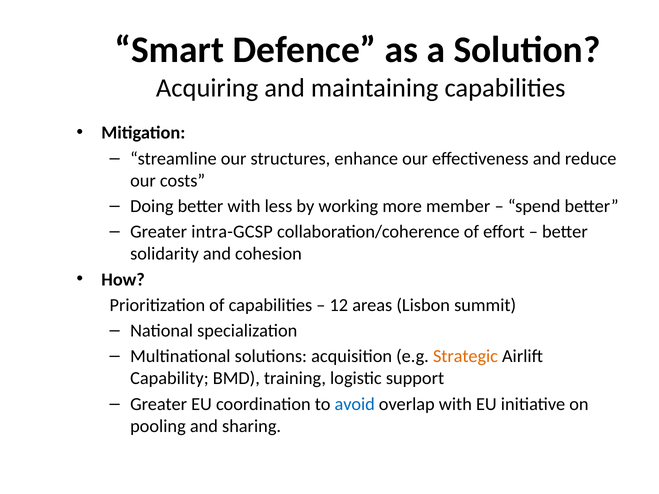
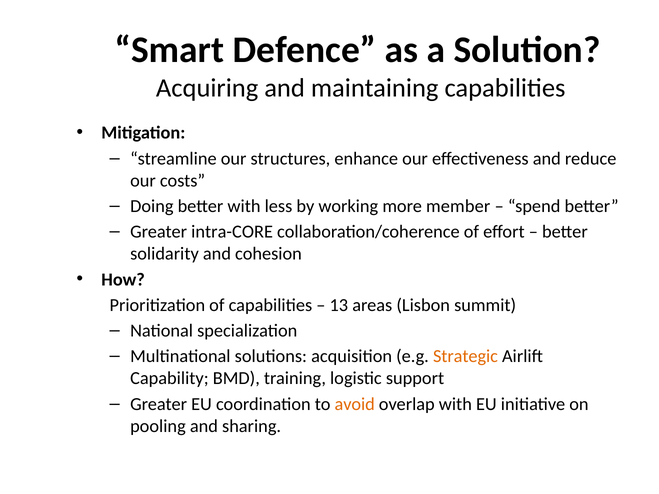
intra-GCSP: intra-GCSP -> intra-CORE (232, 232)
12: 12 -> 13 (339, 305)
avoid colour: blue -> orange (355, 404)
